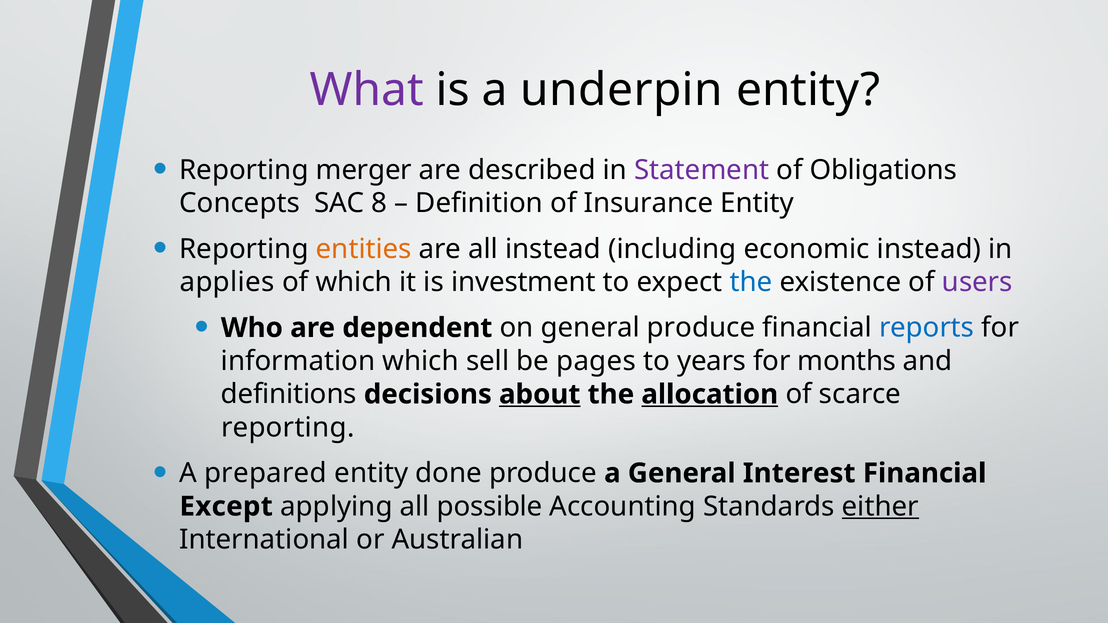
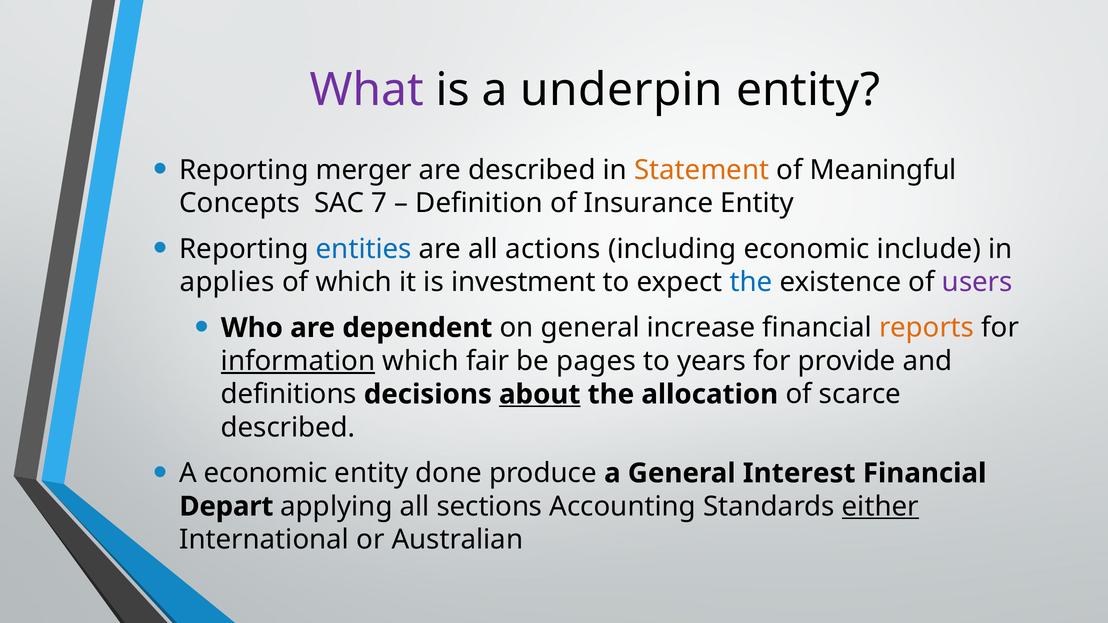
Statement colour: purple -> orange (702, 170)
Obligations: Obligations -> Meaningful (883, 170)
8: 8 -> 7 (379, 203)
entities colour: orange -> blue (364, 249)
all instead: instead -> actions (553, 249)
economic instead: instead -> include (929, 249)
general produce: produce -> increase (701, 328)
reports colour: blue -> orange (927, 328)
information underline: none -> present (298, 361)
sell: sell -> fair (488, 361)
months: months -> provide (847, 361)
allocation underline: present -> none (710, 394)
reporting: reporting -> described (288, 428)
A prepared: prepared -> economic (266, 473)
Except: Except -> Depart (226, 507)
possible: possible -> sections (489, 507)
